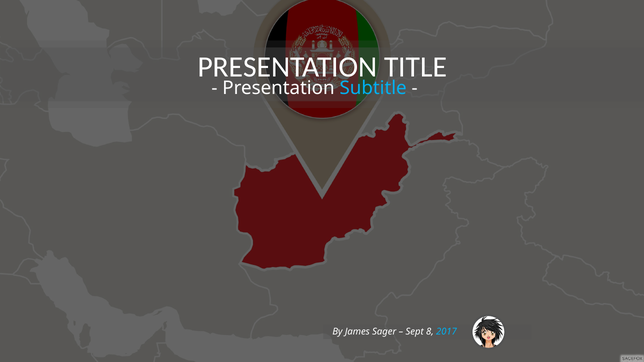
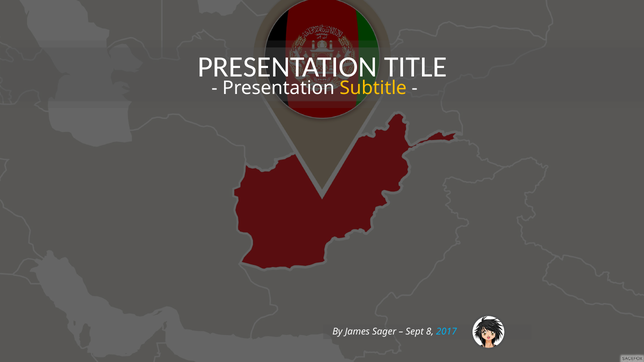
Subtitle colour: light blue -> yellow (373, 88)
